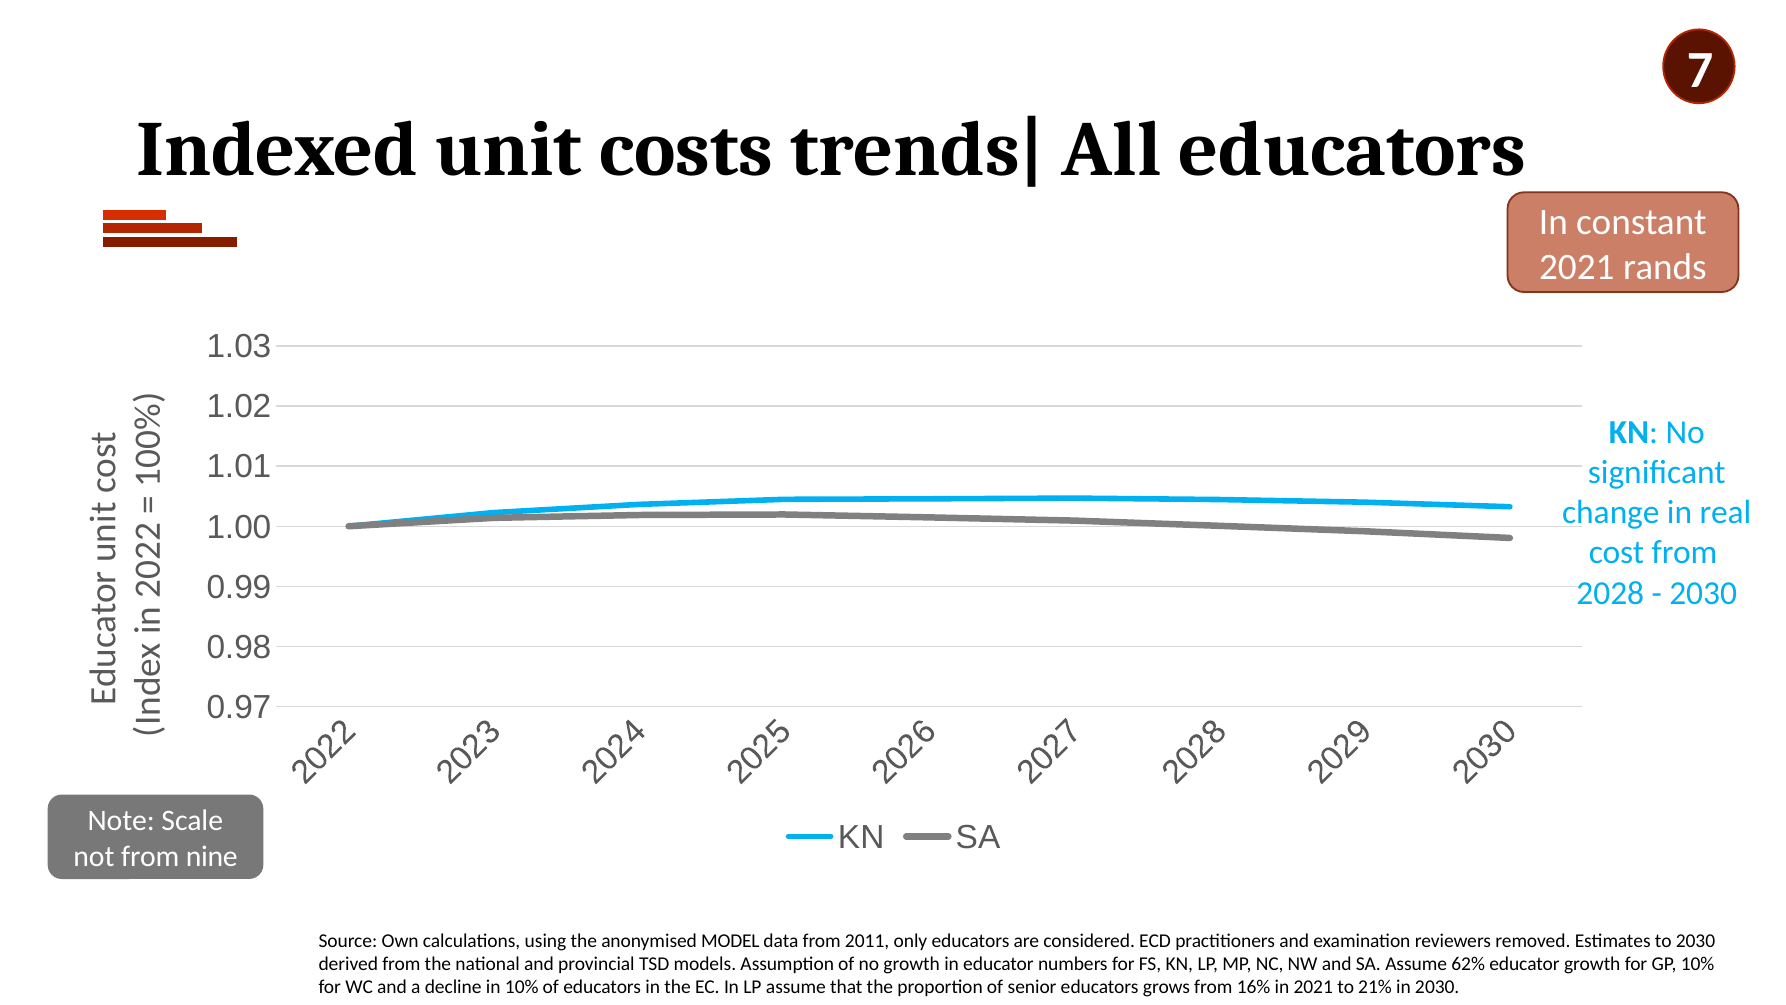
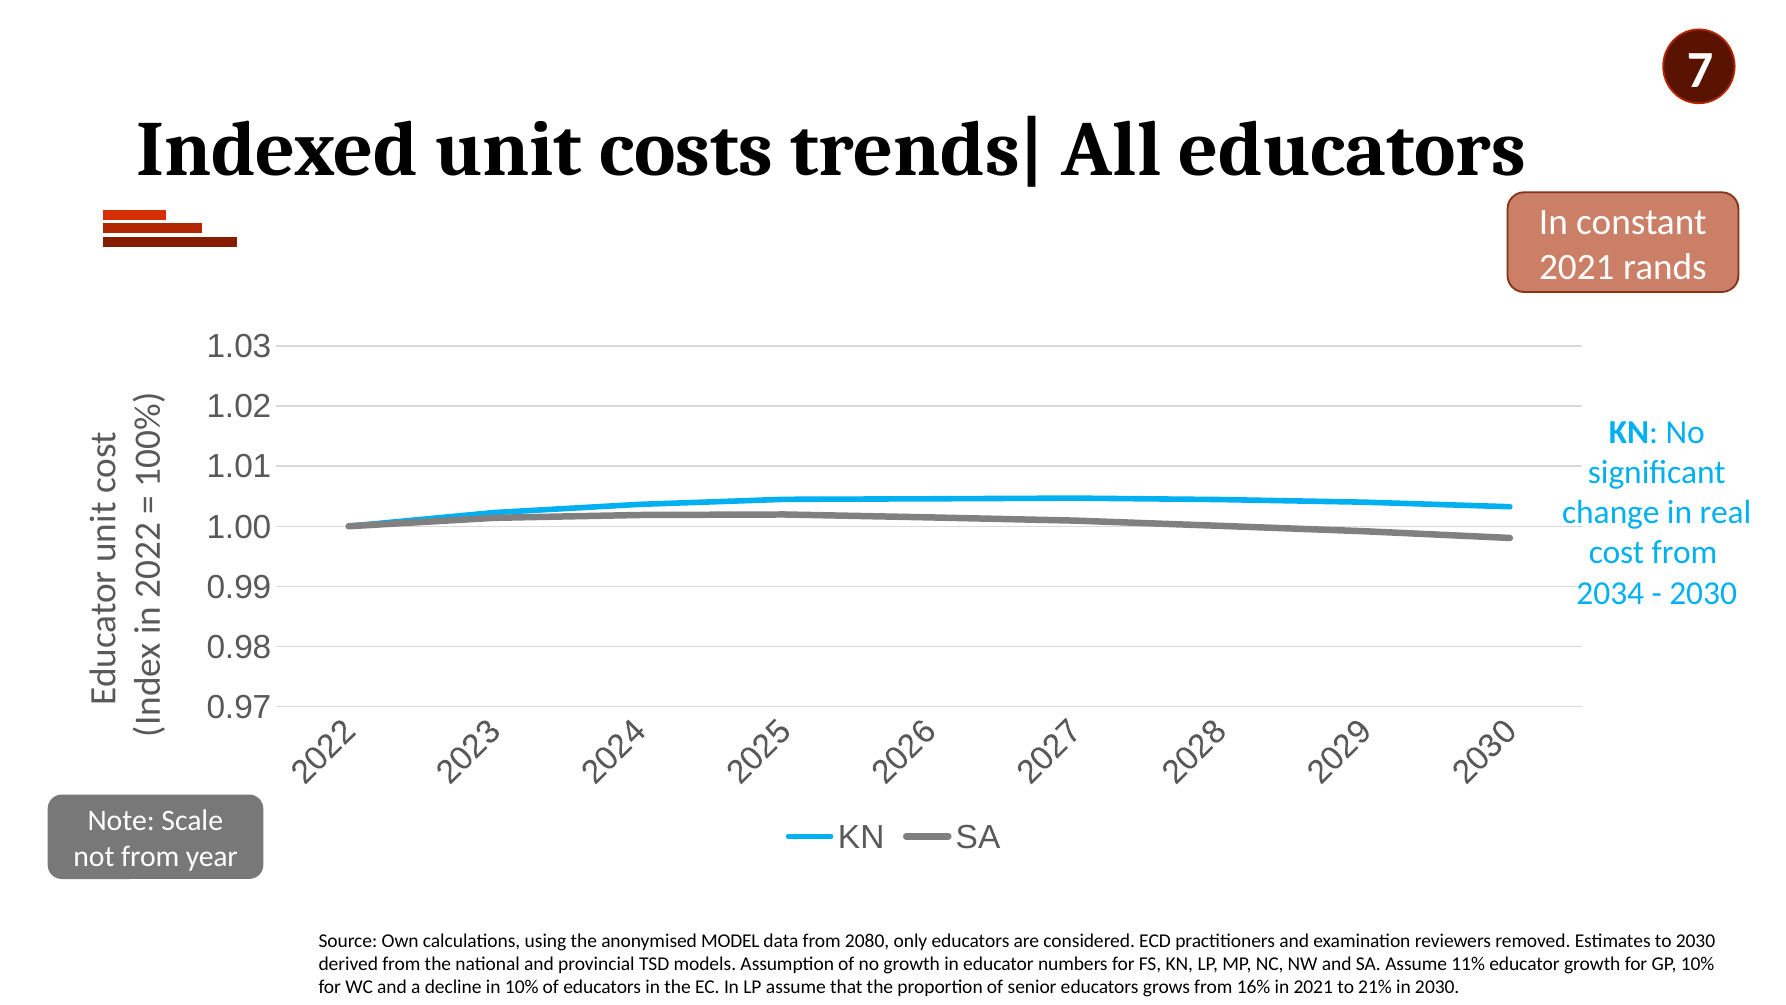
2028: 2028 -> 2034 (1610, 593)
nine: nine -> year (212, 856)
2011: 2011 -> 2080 (867, 940)
62%: 62% -> 11% (1468, 964)
